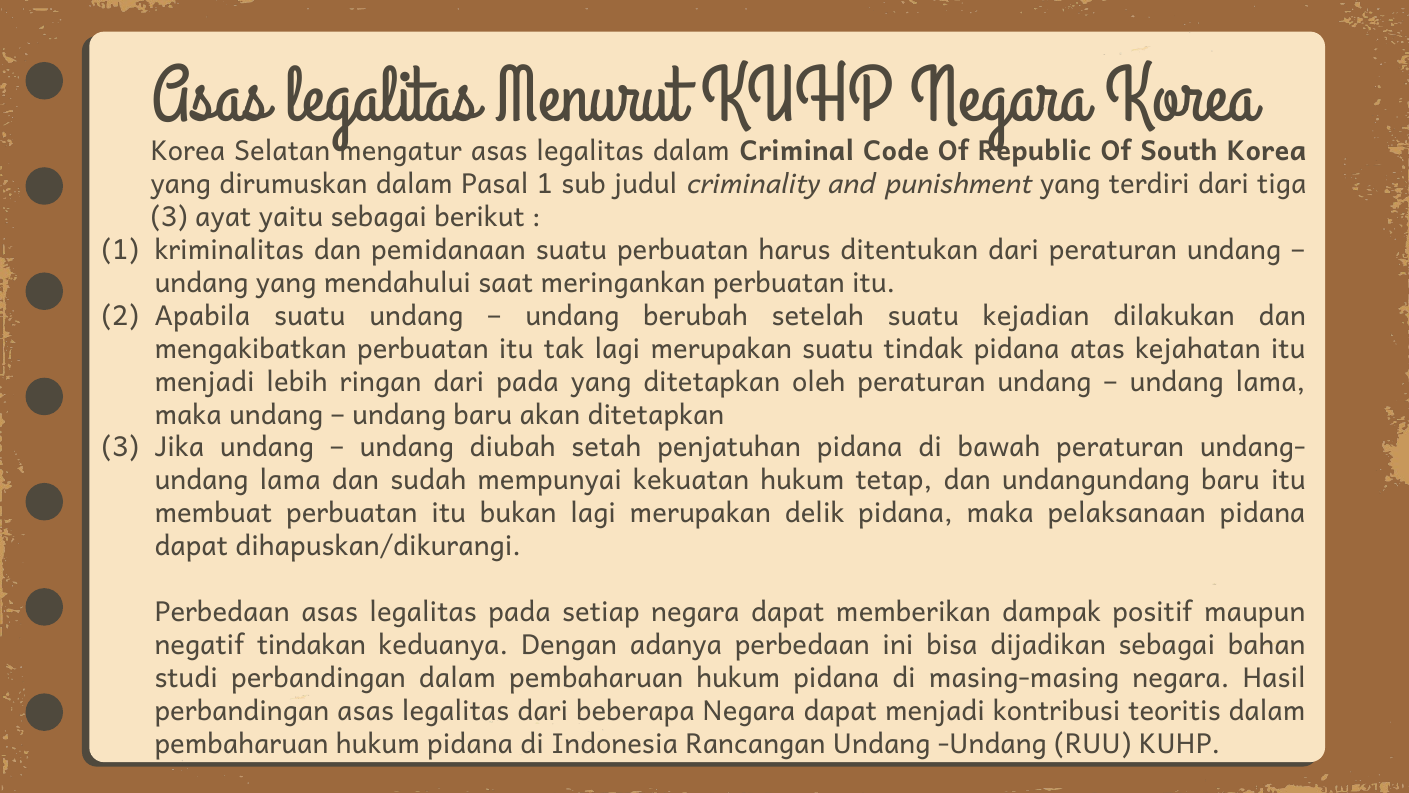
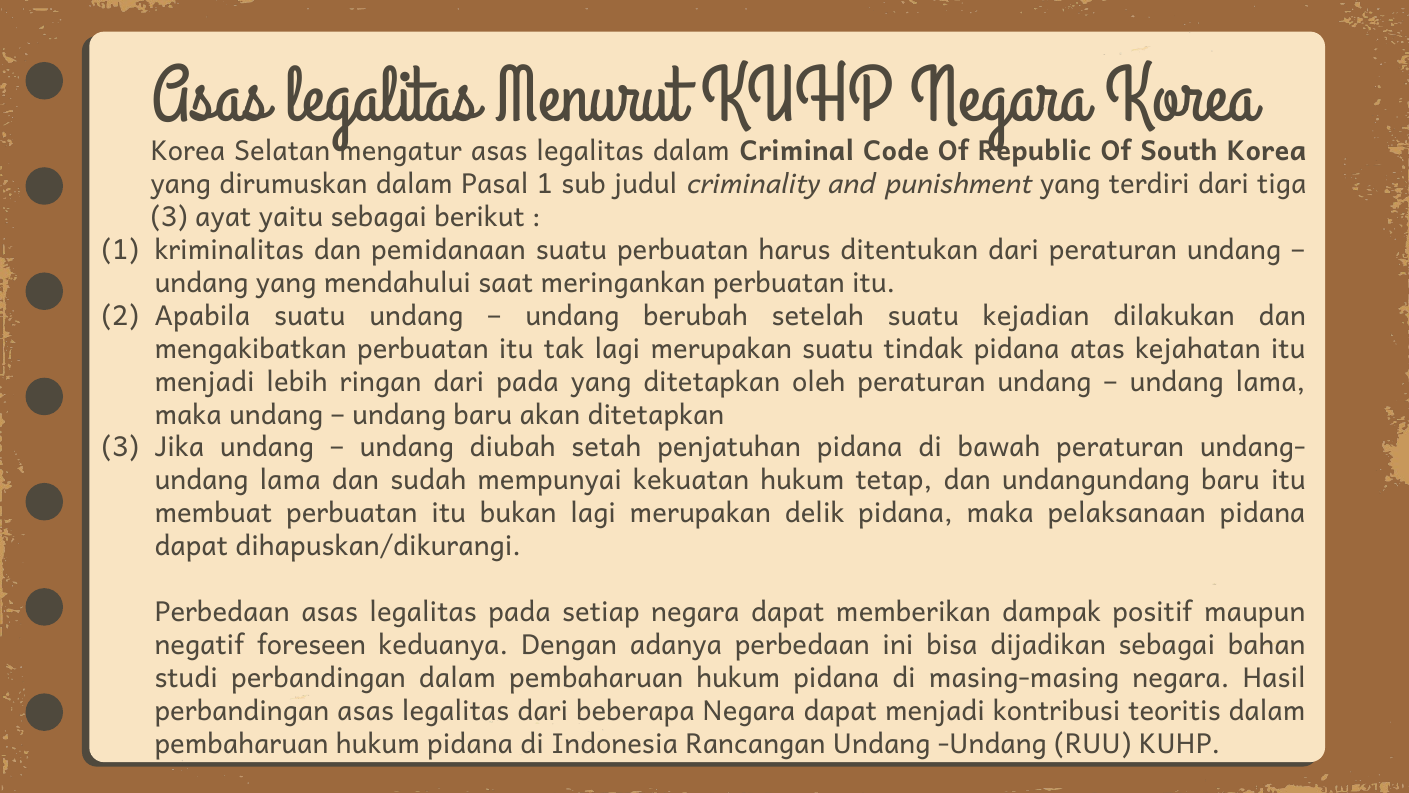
tindakan: tindakan -> foreseen (311, 645)
